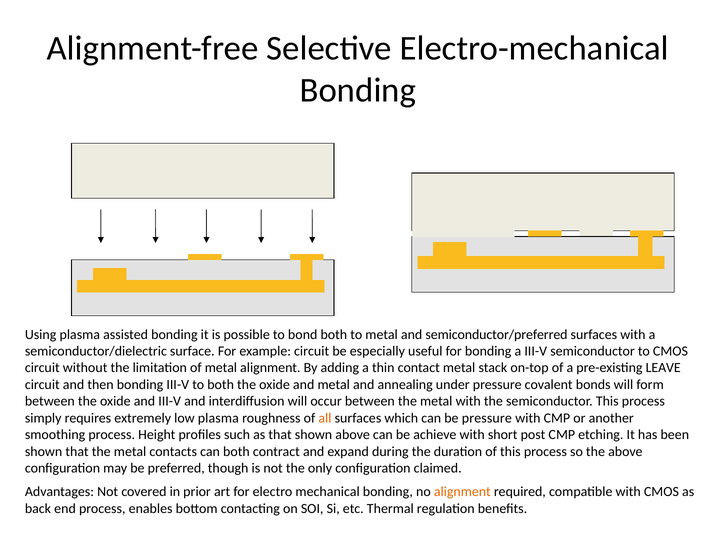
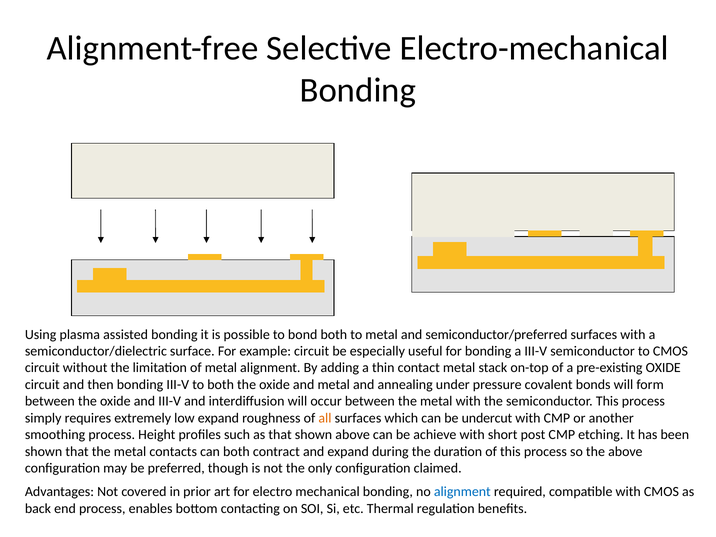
pre-existing LEAVE: LEAVE -> OXIDE (663, 368)
low plasma: plasma -> expand (218, 418)
be pressure: pressure -> undercut (487, 418)
alignment colour: orange -> blue (462, 492)
